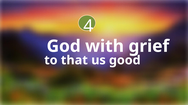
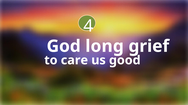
with: with -> long (105, 47)
that: that -> care (74, 61)
